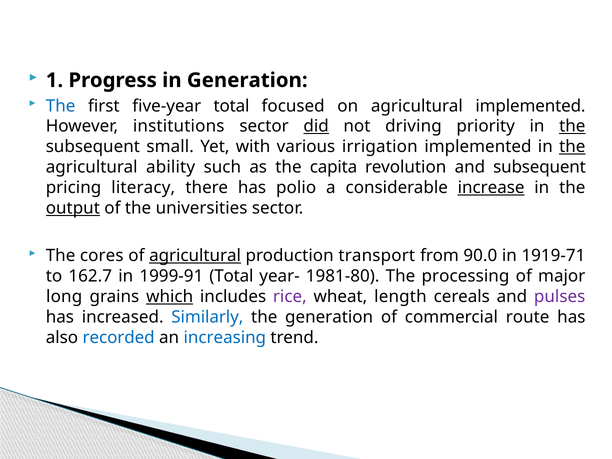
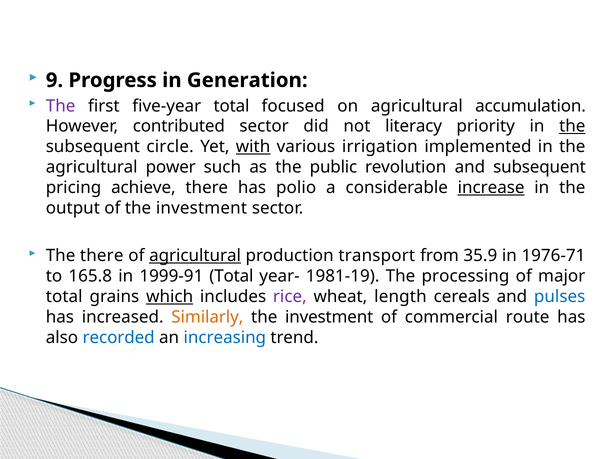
1: 1 -> 9 (54, 80)
The colour: blue -> purple (61, 106)
agricultural implemented: implemented -> accumulation (531, 106)
institutions: institutions -> contributed (179, 126)
did underline: present -> none (316, 126)
driving: driving -> literacy (414, 126)
small: small -> circle (170, 147)
with underline: none -> present (253, 147)
the underline: present -> none (572, 147)
ability: ability -> power (171, 167)
capita: capita -> public (333, 167)
literacy: literacy -> achieve (143, 188)
output underline: present -> none (73, 208)
of the universities: universities -> investment (201, 208)
The cores: cores -> there (102, 256)
90.0: 90.0 -> 35.9 (480, 256)
1919-71: 1919-71 -> 1976-71 (553, 256)
162.7: 162.7 -> 165.8 (90, 276)
1981-80: 1981-80 -> 1981-19 (343, 276)
long: long -> total (64, 297)
pulses colour: purple -> blue (560, 297)
Similarly colour: blue -> orange (207, 317)
generation: generation -> investment (329, 317)
